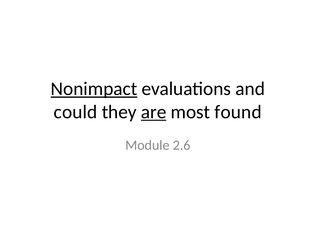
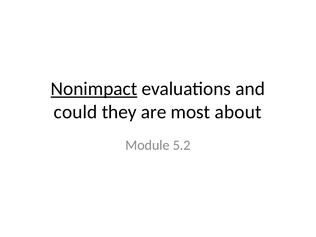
are underline: present -> none (154, 112)
found: found -> about (238, 112)
2.6: 2.6 -> 5.2 (182, 145)
